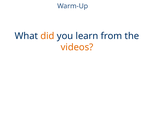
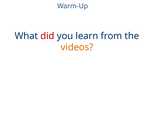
did colour: orange -> red (47, 36)
